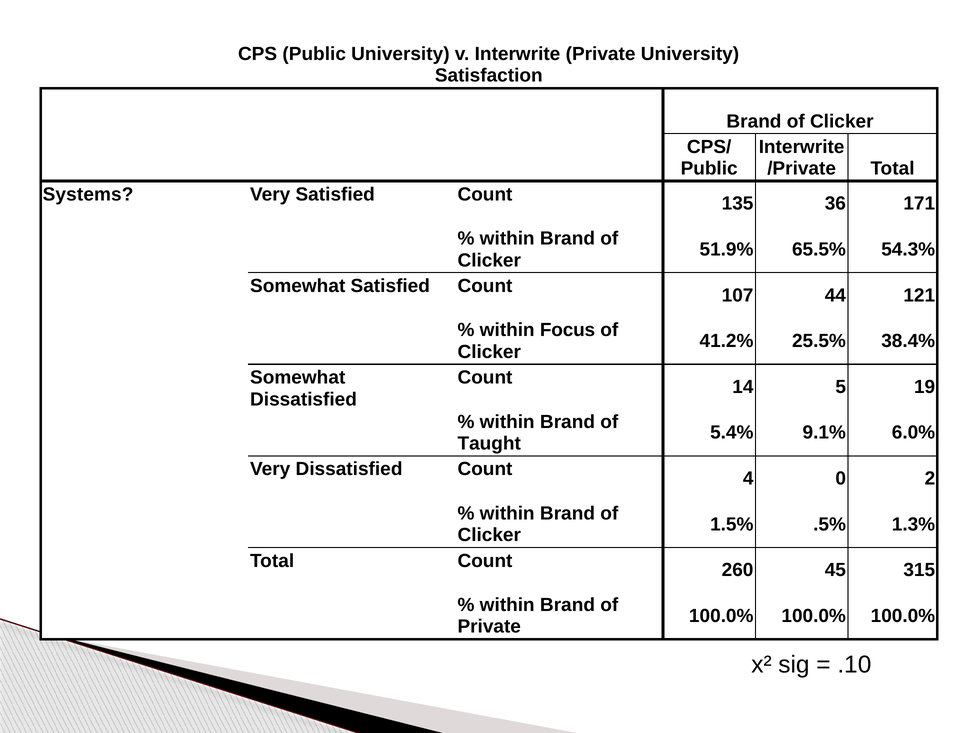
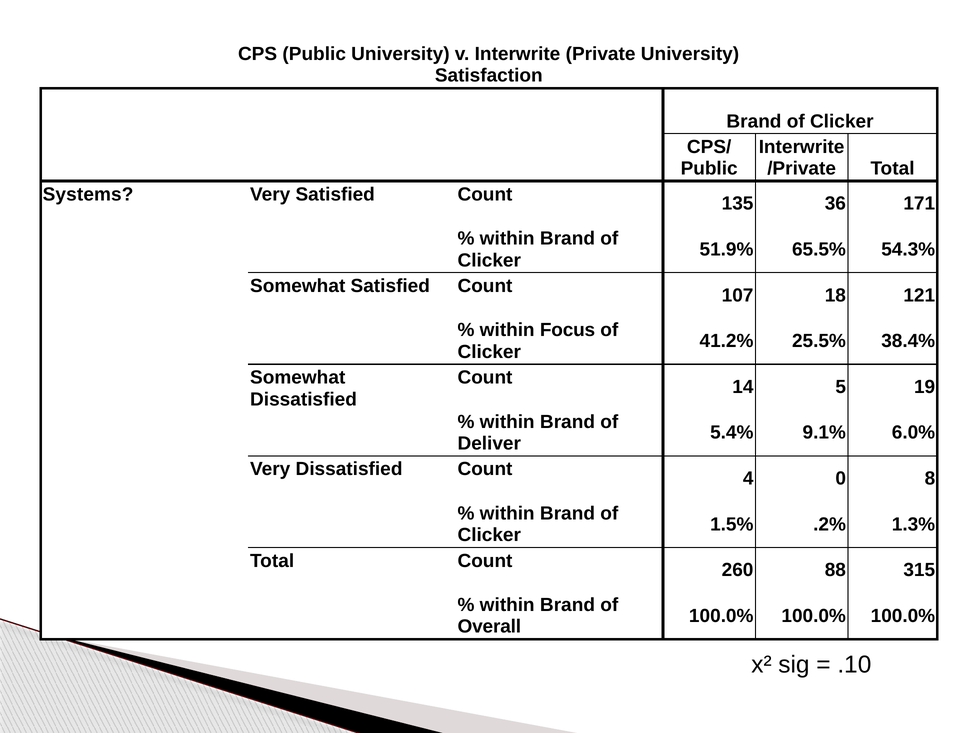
44: 44 -> 18 (835, 295)
Taught: Taught -> Deliver (489, 444)
2: 2 -> 8 (930, 479)
.5%: .5% -> .2% (830, 525)
45: 45 -> 88 (835, 570)
Private: Private -> Overall (489, 627)
